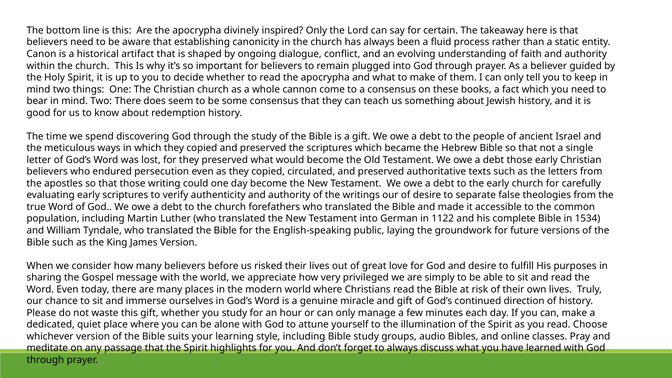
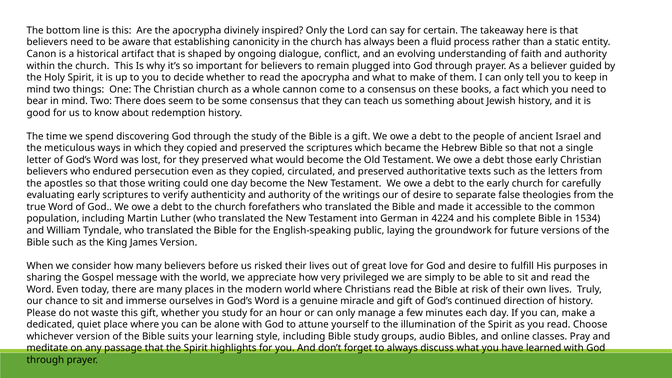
1122: 1122 -> 4224 (443, 219)
